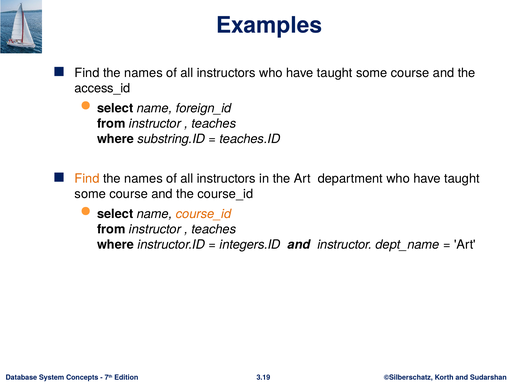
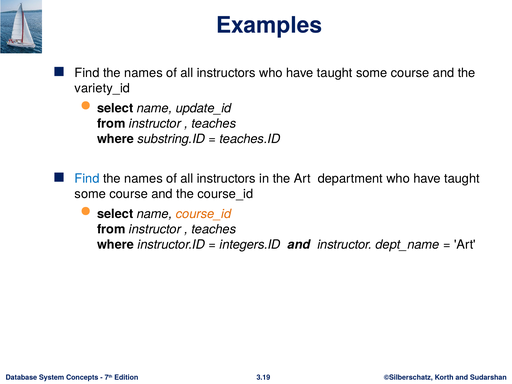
access_id: access_id -> variety_id (102, 88)
foreign_id: foreign_id -> update_id (204, 108)
Find colour: orange -> blue (87, 179)
